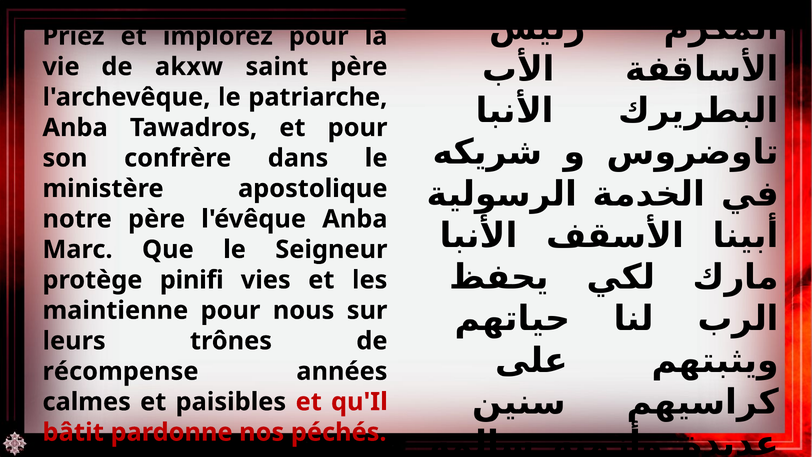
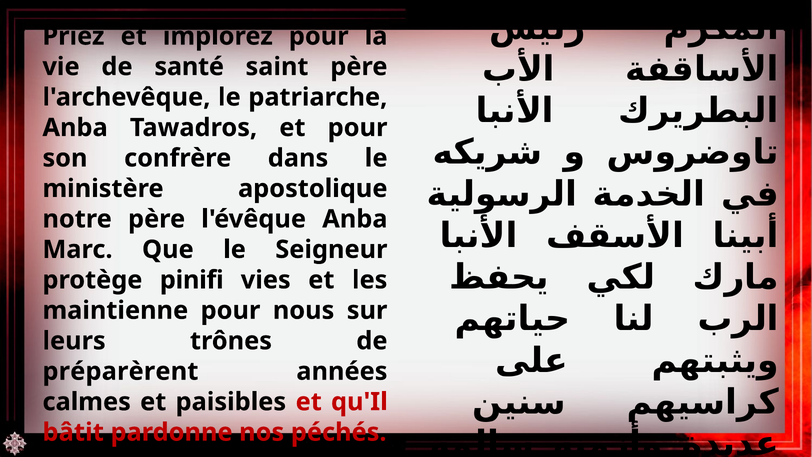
akxw: akxw -> santé (189, 67)
récompense: récompense -> préparèrent (120, 371)
